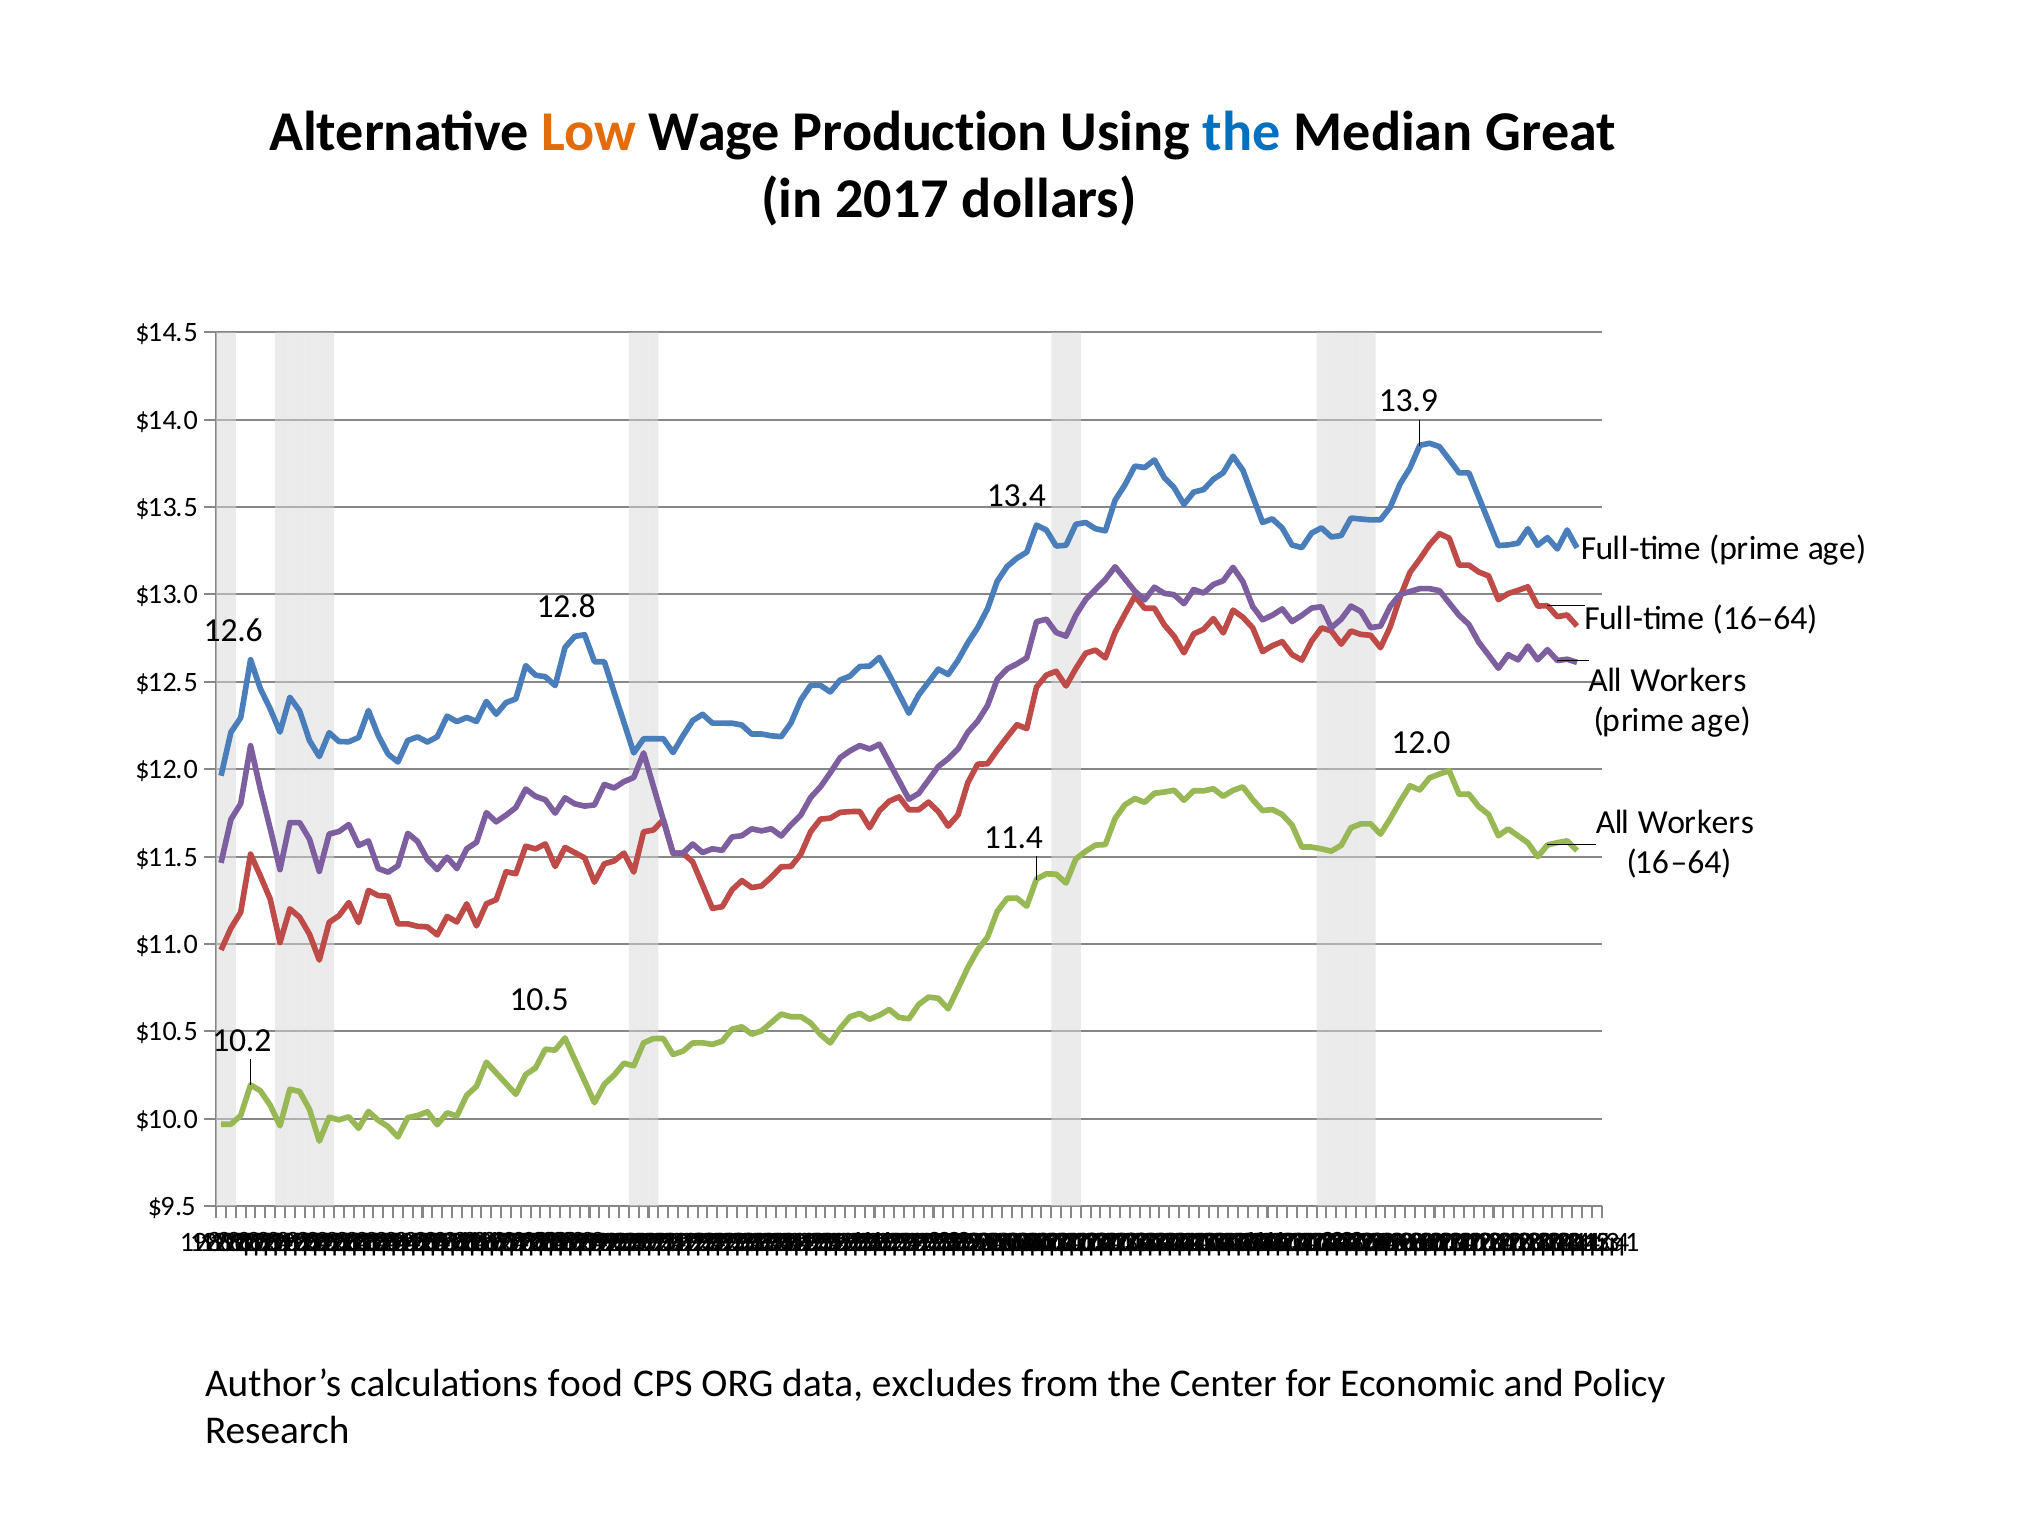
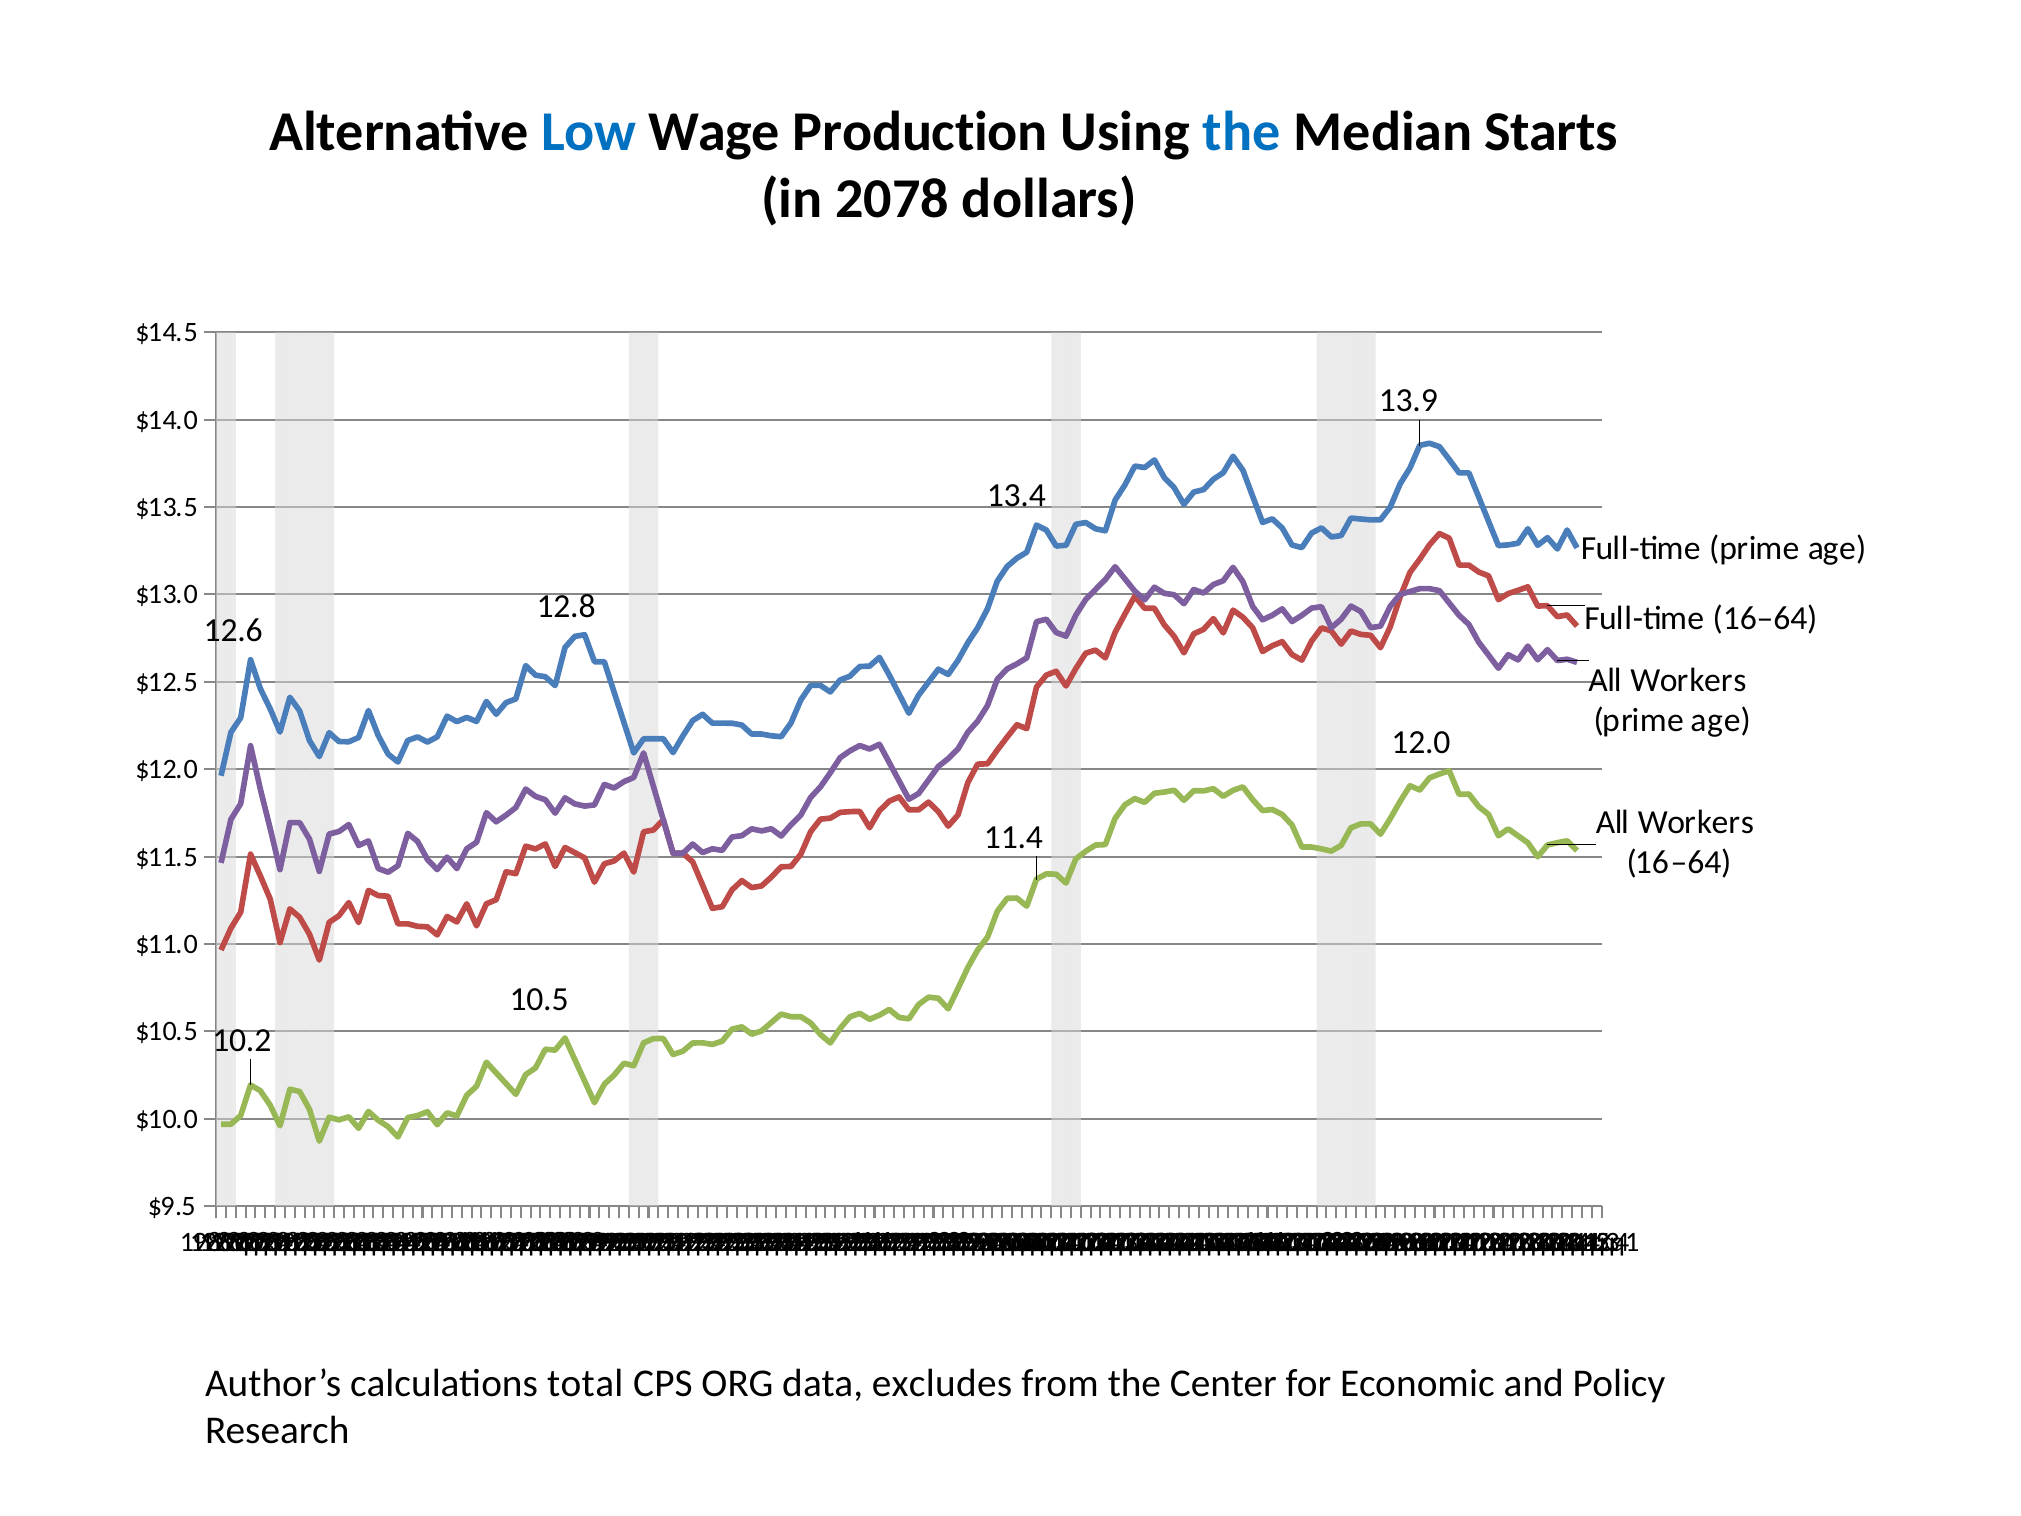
Low colour: orange -> blue (589, 132)
Great: Great -> Starts (1551, 132)
2017: 2017 -> 2078 (892, 199)
food: food -> total (585, 1384)
